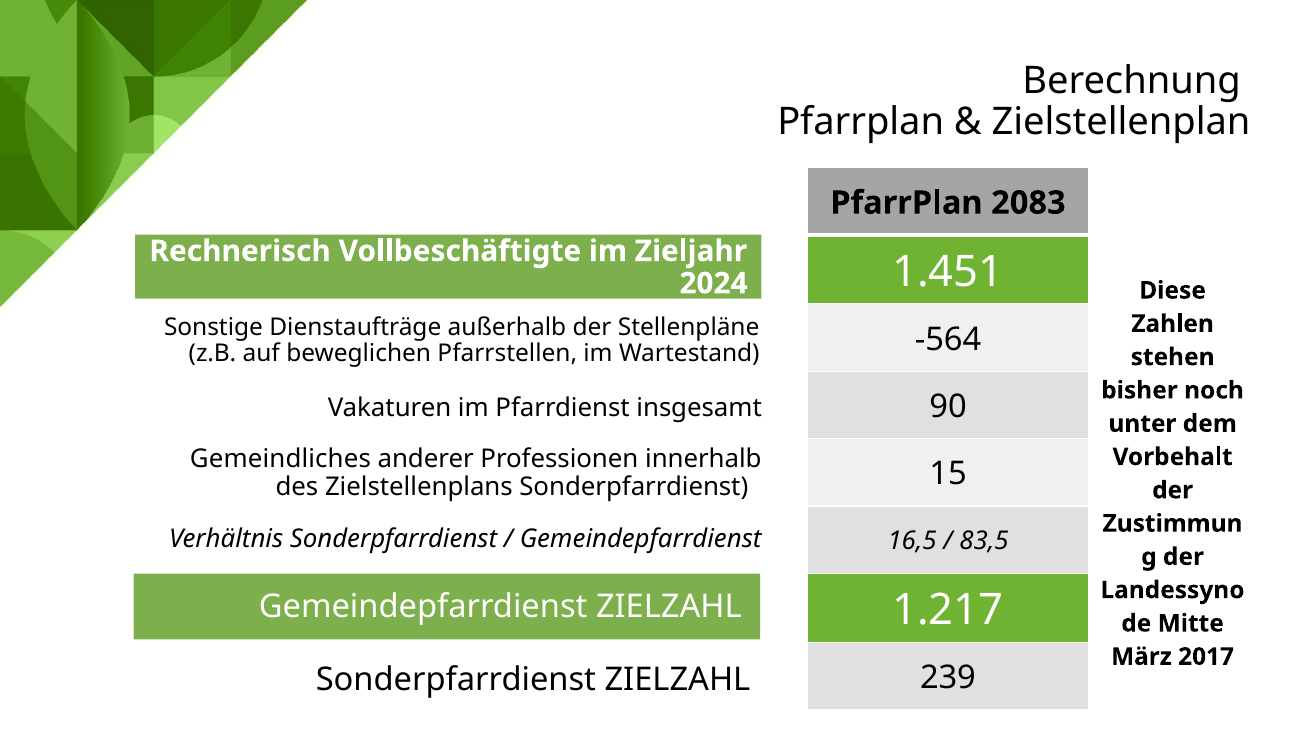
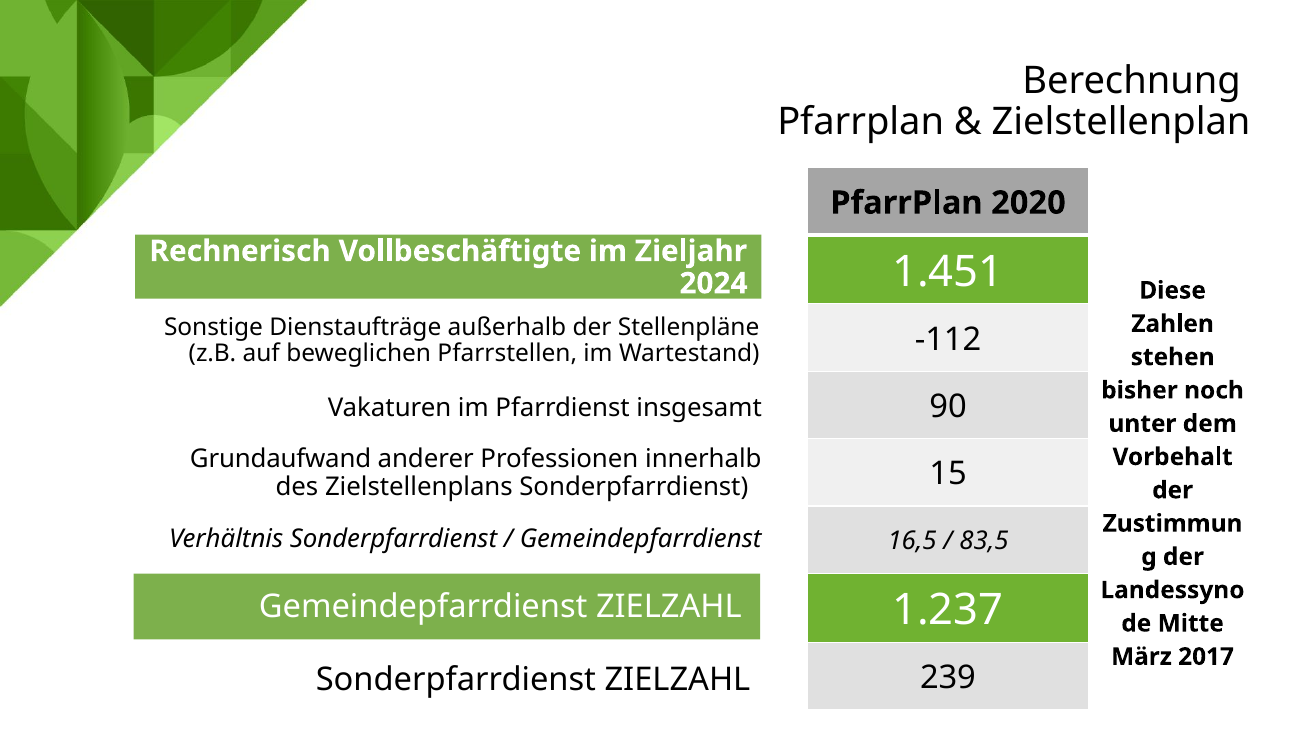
2083: 2083 -> 2020 (1028, 203)
-564: -564 -> -112 (948, 340)
Gemeindliches: Gemeindliches -> Grundaufwand (281, 459)
1.217: 1.217 -> 1.237 (948, 611)
